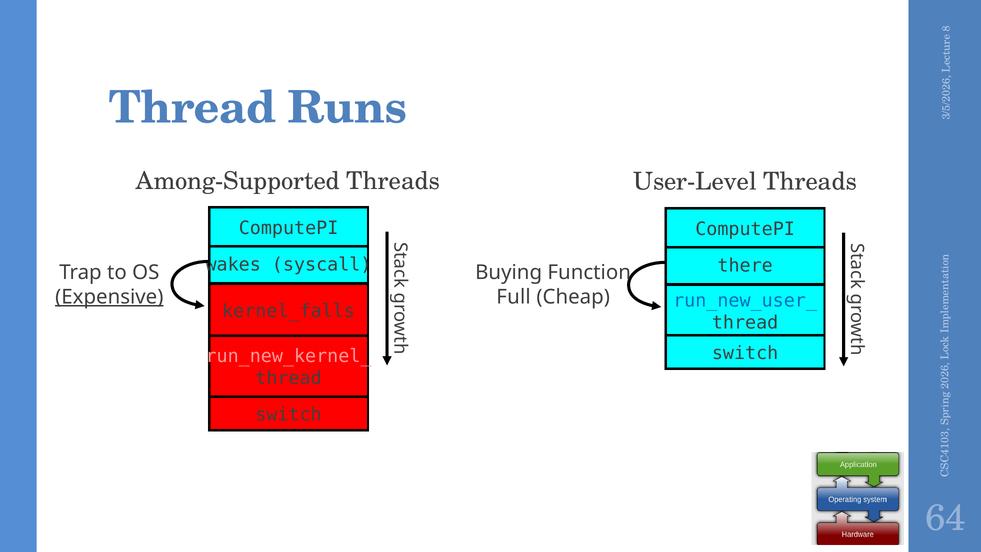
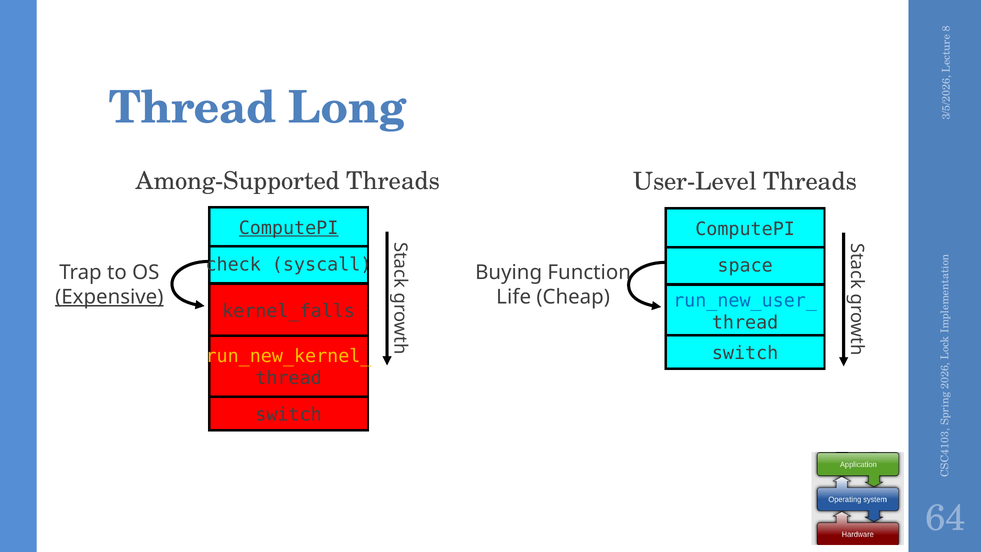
Runs: Runs -> Long (347, 108)
ComputePI underline: none -> present (289, 228)
wakes: wakes -> check (233, 265)
there: there -> space (745, 266)
Full: Full -> Life (514, 297)
run_new_kernel_ colour: pink -> yellow (289, 356)
